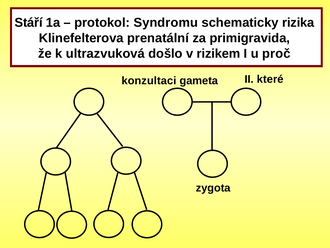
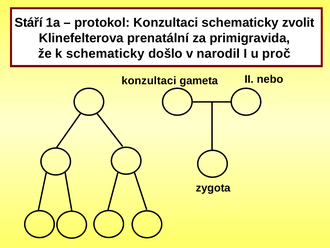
protokol Syndromu: Syndromu -> Konzultaci (166, 23)
rizika: rizika -> zvolit (298, 23)
k ultrazvuková: ultrazvuková -> schematicky (105, 53)
rizikem: rizikem -> narodil (218, 53)
které: které -> nebo (270, 79)
